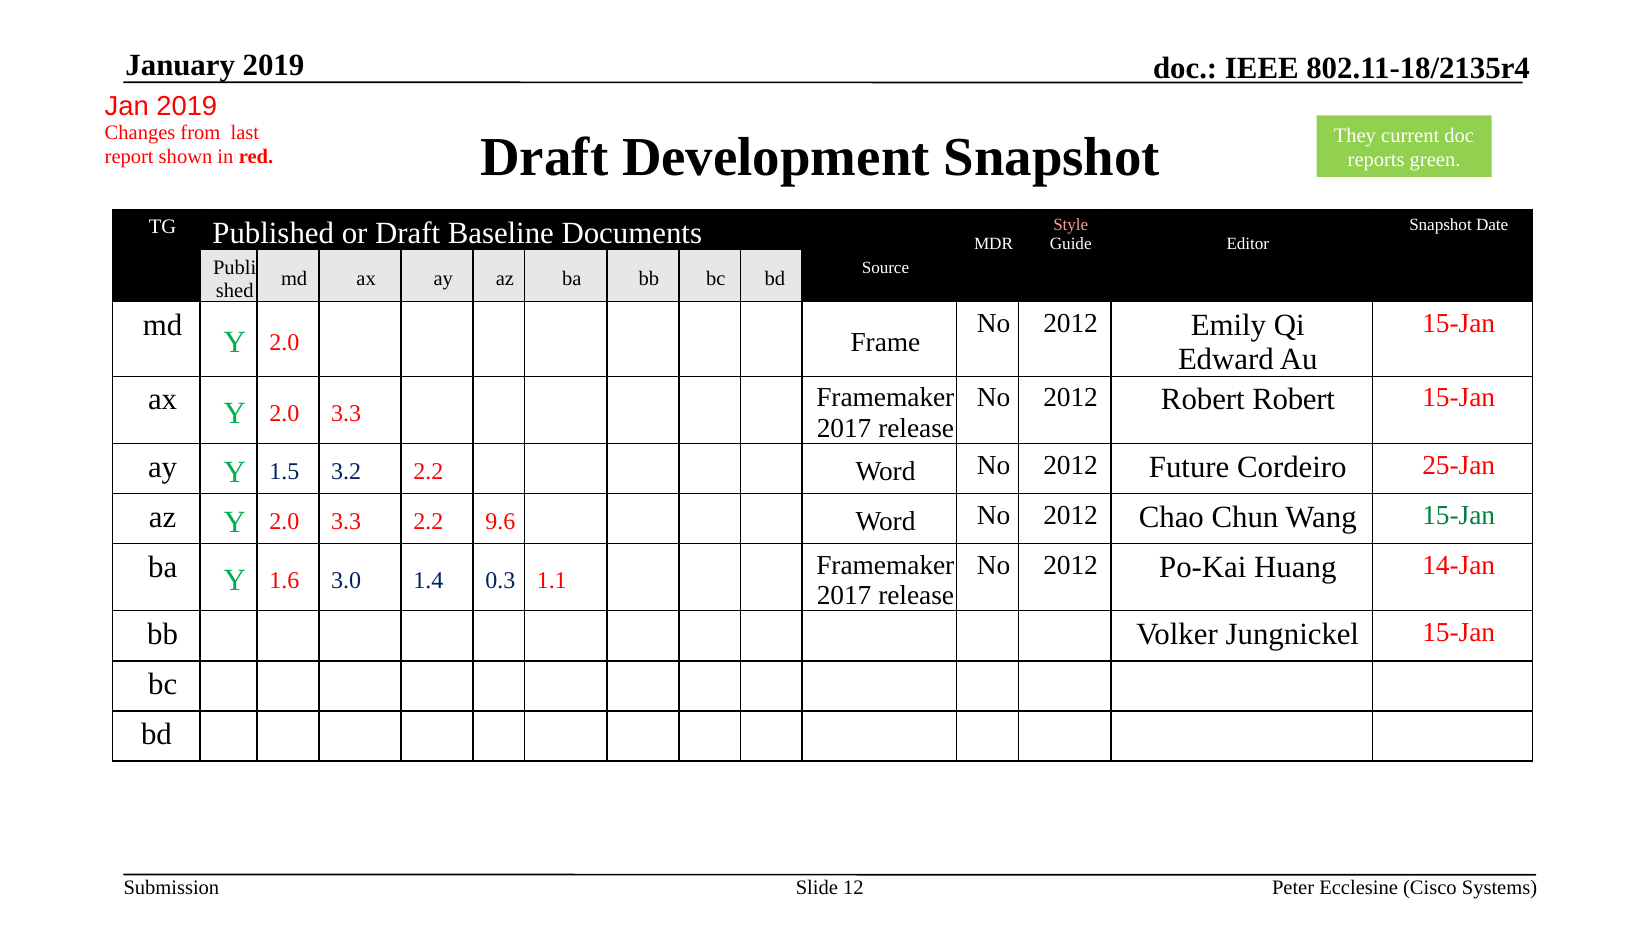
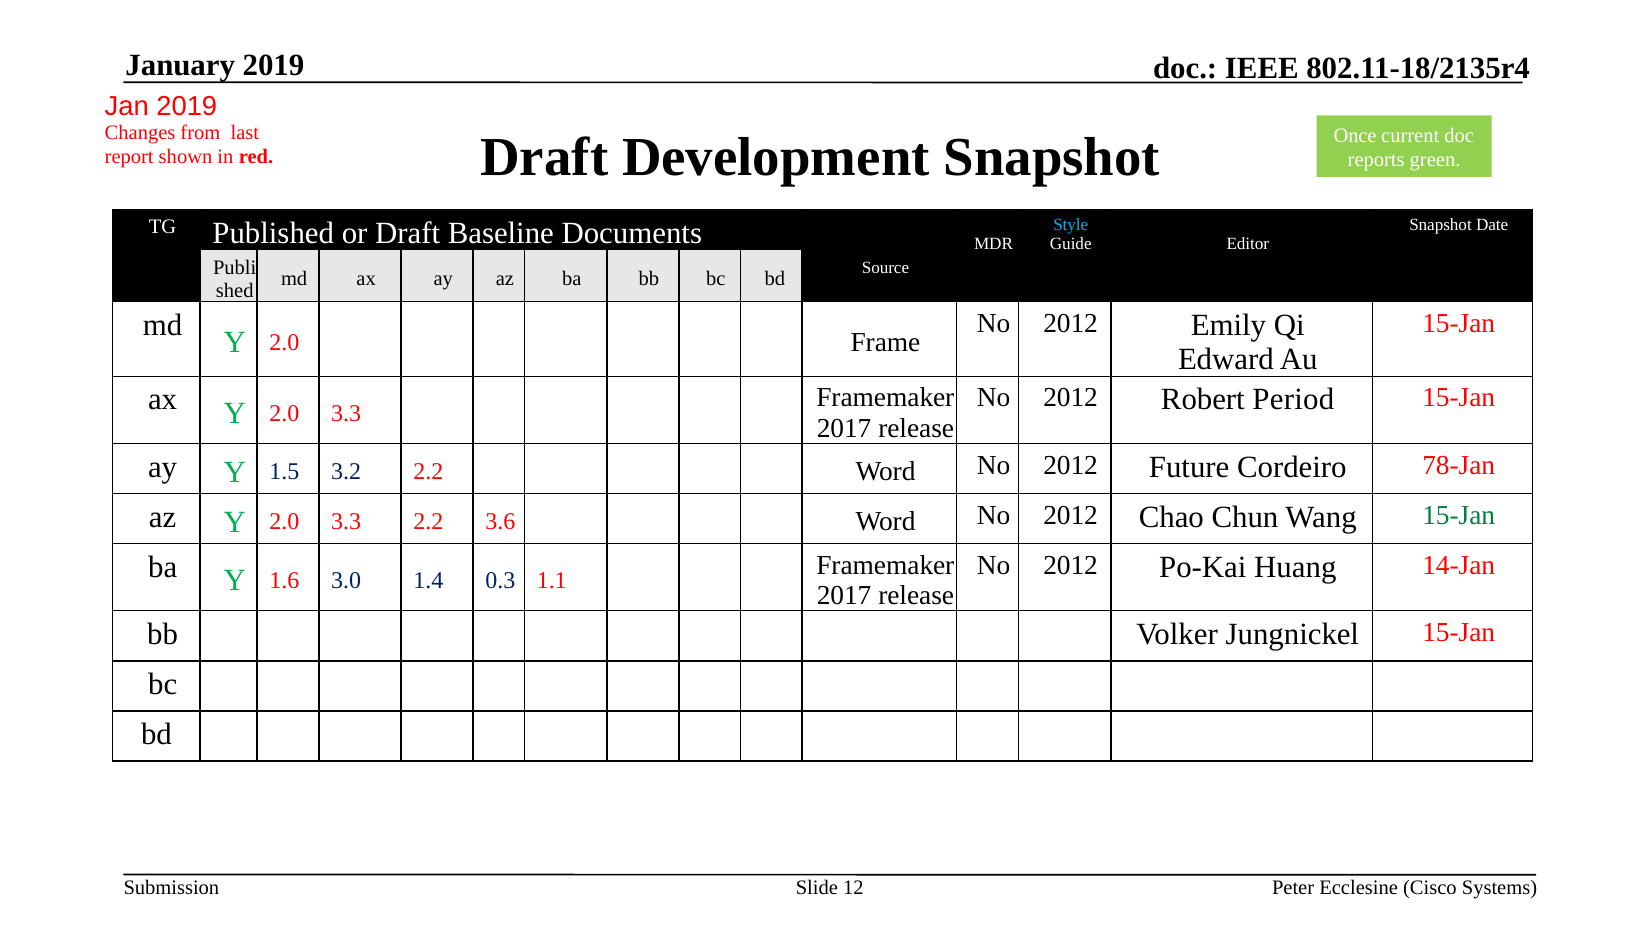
They: They -> Once (1355, 135)
Style colour: pink -> light blue (1071, 225)
Robert Robert: Robert -> Period (1293, 400)
25-Jan: 25-Jan -> 78-Jan (1459, 465)
9.6: 9.6 -> 3.6 (500, 522)
